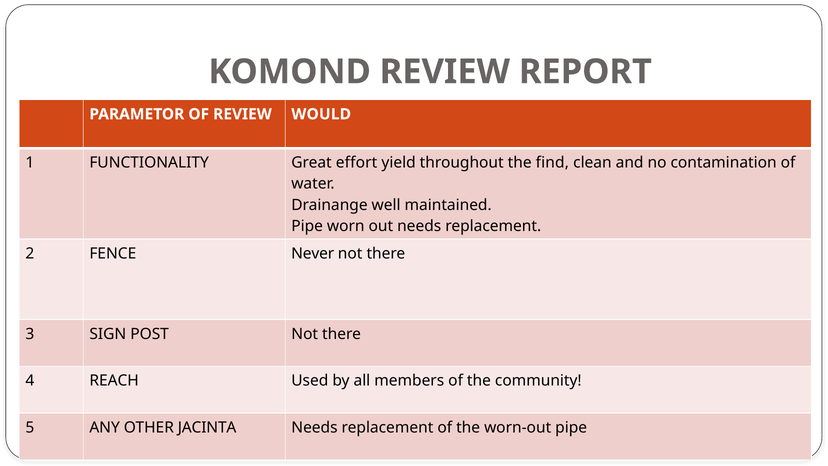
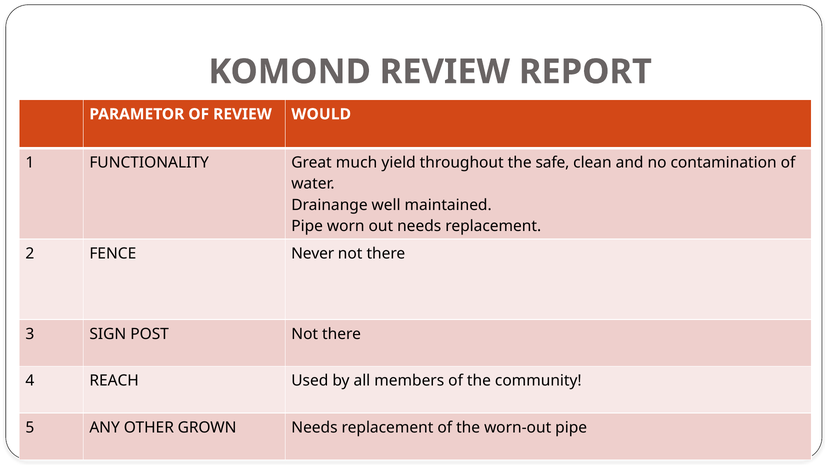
effort: effort -> much (357, 163)
find: find -> safe (552, 163)
JACINTA: JACINTA -> GROWN (207, 427)
